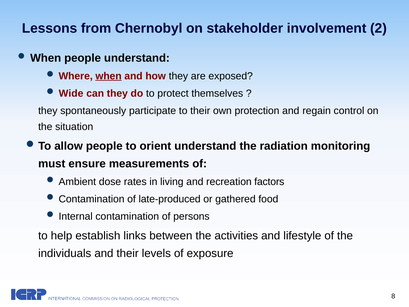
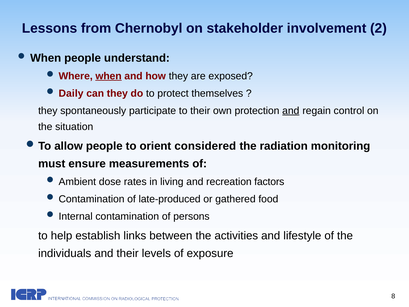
Wide: Wide -> Daily (71, 93)
and underline: none -> present (291, 111)
orient understand: understand -> considered (205, 146)
